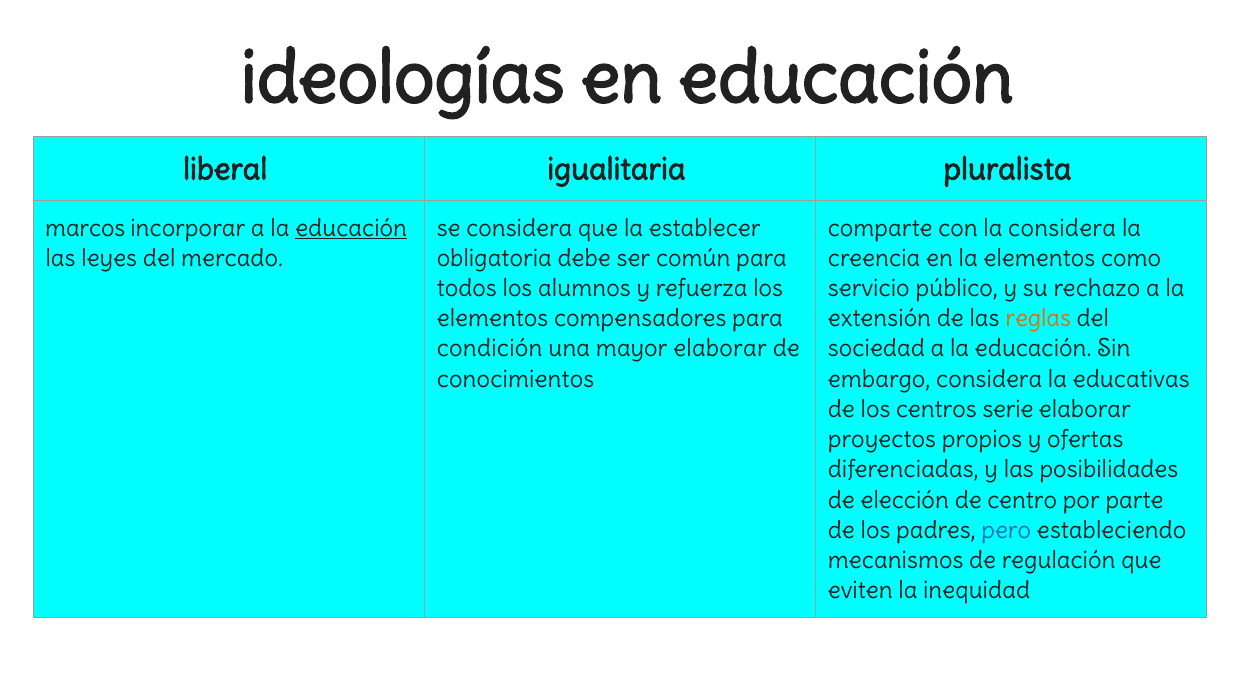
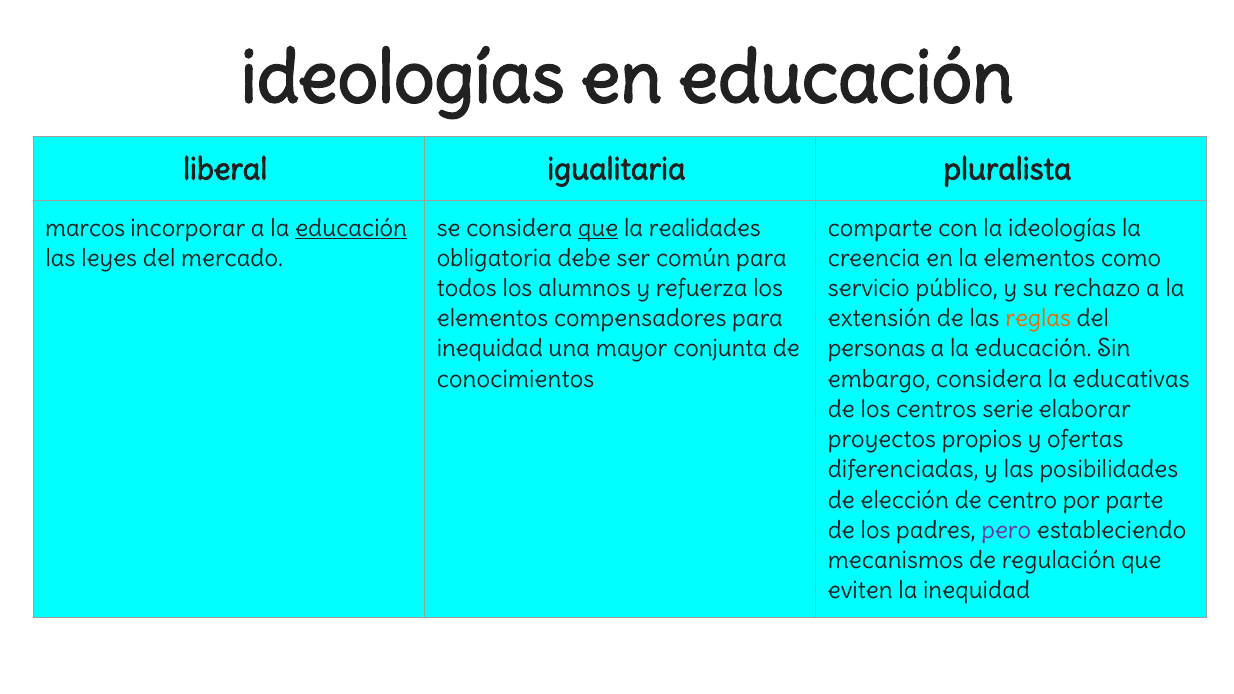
que underline: none -> present (598, 228)
establecer: establecer -> realidades (705, 228)
la considera: considera -> ideologías (1062, 228)
condición: condición -> inequidad (490, 349)
mayor elaborar: elaborar -> conjunta (720, 349)
sociedad: sociedad -> personas (877, 349)
pero colour: blue -> purple (1006, 530)
